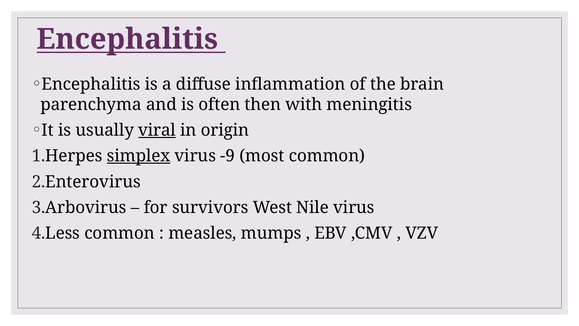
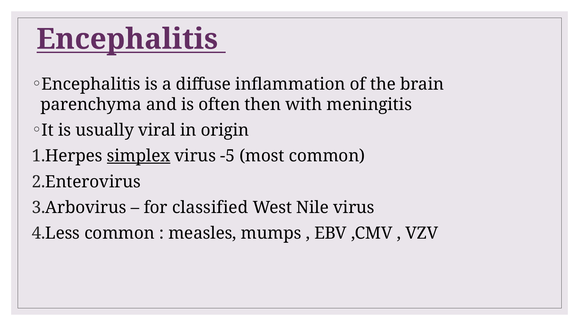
viral underline: present -> none (157, 130)
-9: -9 -> -5 (228, 156)
survivors: survivors -> classified (210, 207)
